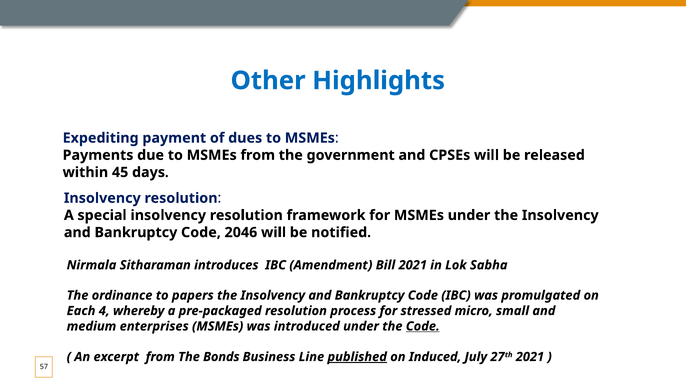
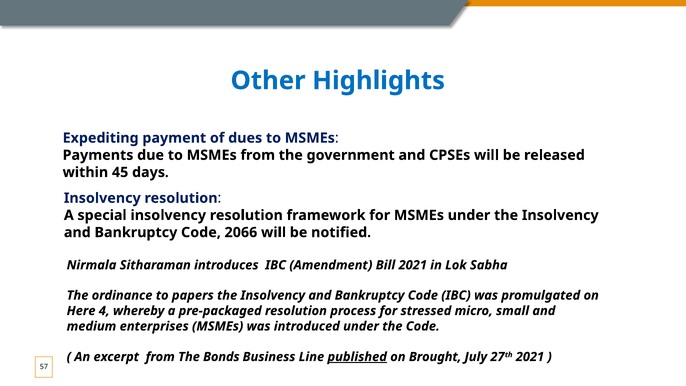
2046: 2046 -> 2066 (241, 232)
Each: Each -> Here (81, 311)
Code underline: present -> none (423, 326)
Induced: Induced -> Brought (435, 357)
